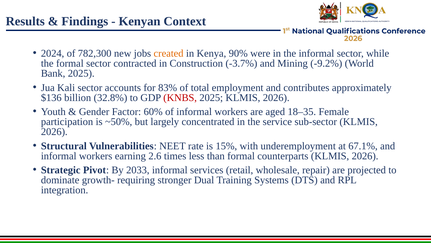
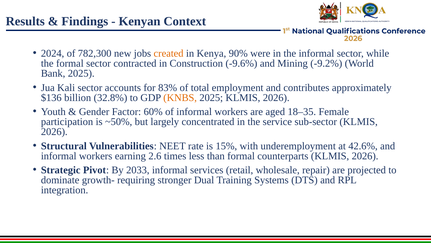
-3.7%: -3.7% -> -9.6% (241, 63)
KNBS colour: red -> orange (180, 97)
67.1%: 67.1% -> 42.6% (363, 146)
